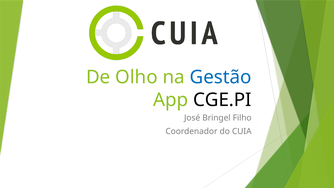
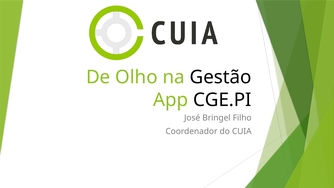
Gestão colour: blue -> black (221, 77)
